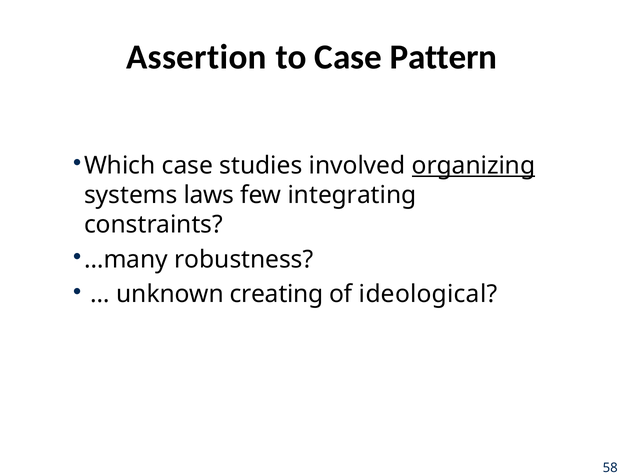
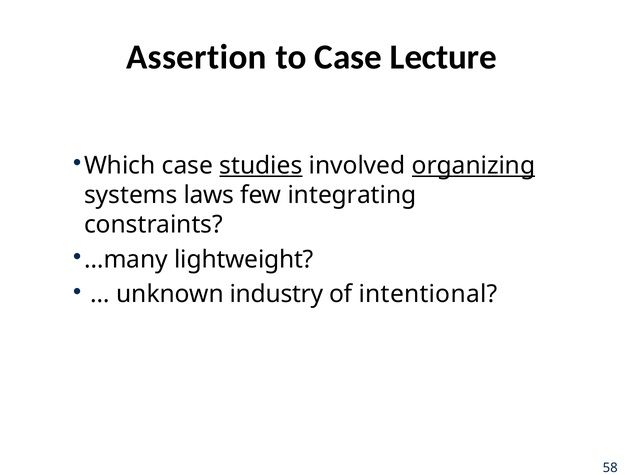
Pattern: Pattern -> Lecture (443, 57)
studies underline: none -> present (261, 165)
robustness: robustness -> lightweight (244, 259)
creating: creating -> industry (277, 294)
ideological: ideological -> intentional (428, 294)
